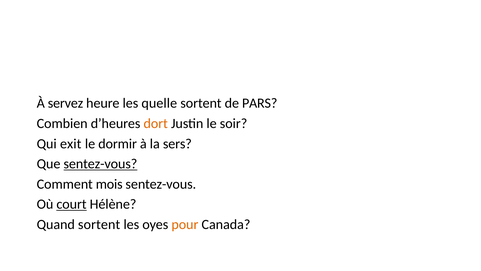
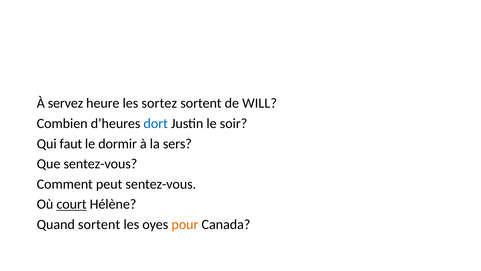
quelle: quelle -> sortez (159, 103)
PARS: PARS -> WILL (260, 103)
dort colour: orange -> blue (156, 123)
exit: exit -> faut (71, 144)
sentez-vous underline: present -> none (100, 164)
mois: mois -> peut (109, 184)
